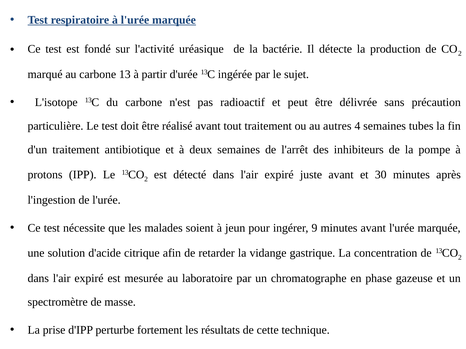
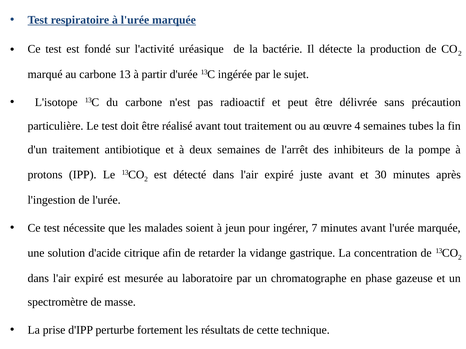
autres: autres -> œuvre (337, 126)
9: 9 -> 7 (314, 228)
